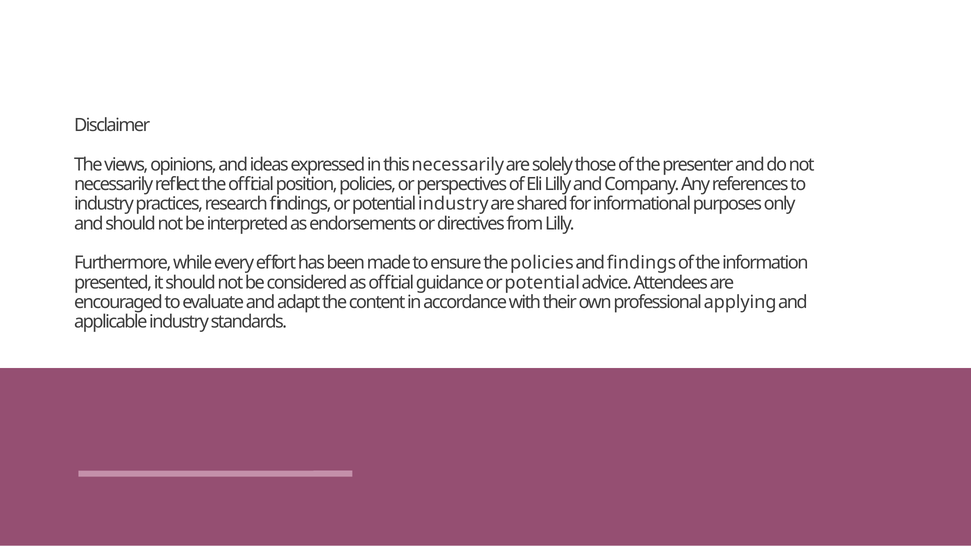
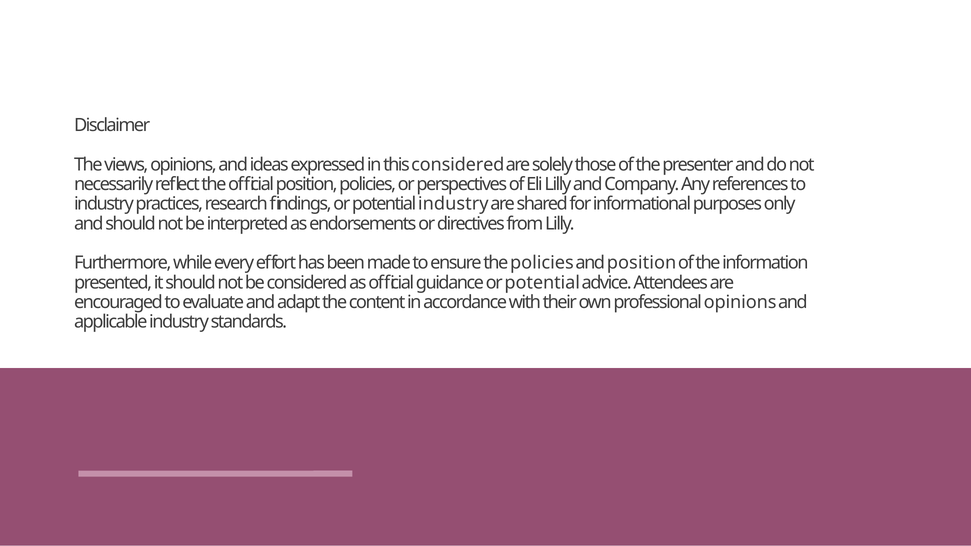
this necessarily: necessarily -> considered (458, 165)
and findings: findings -> position (642, 263)
professional applying: applying -> opinions (740, 302)
